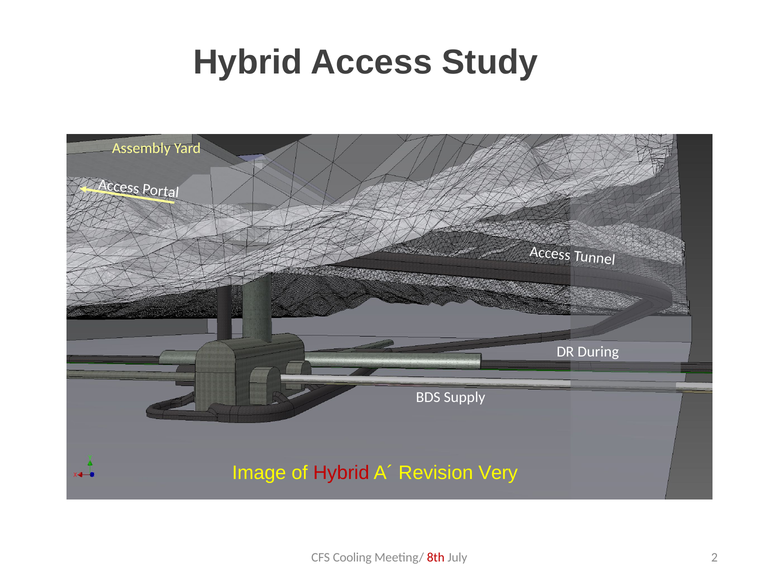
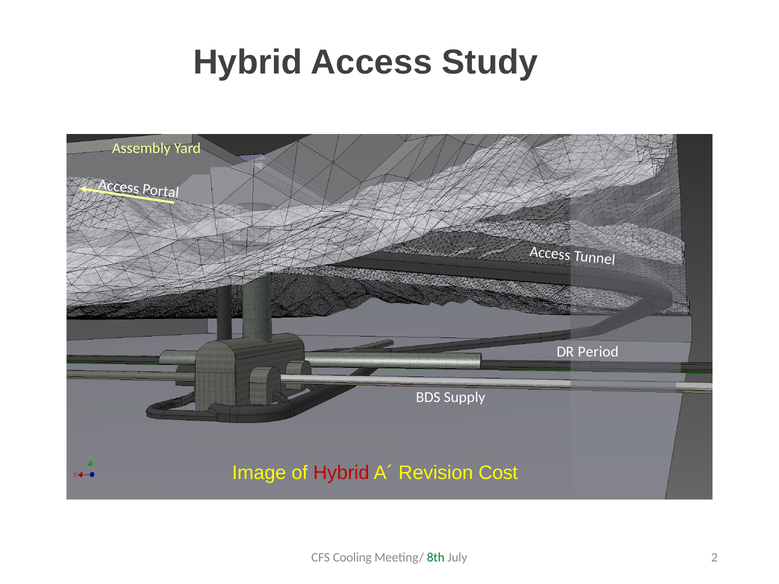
During: During -> Period (598, 352)
Very: Very -> Cost (498, 473)
8th colour: red -> green (436, 558)
